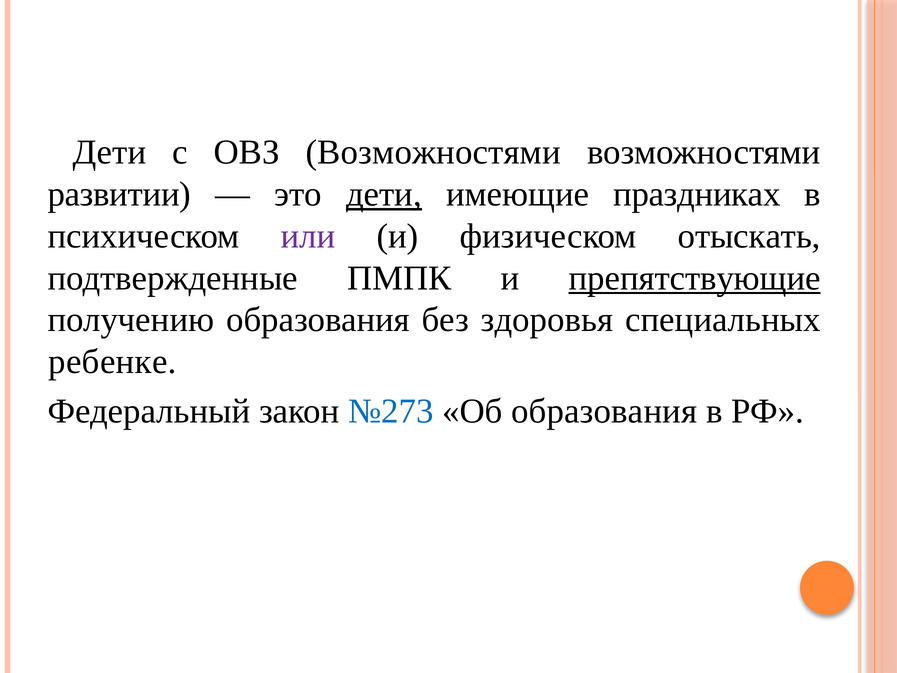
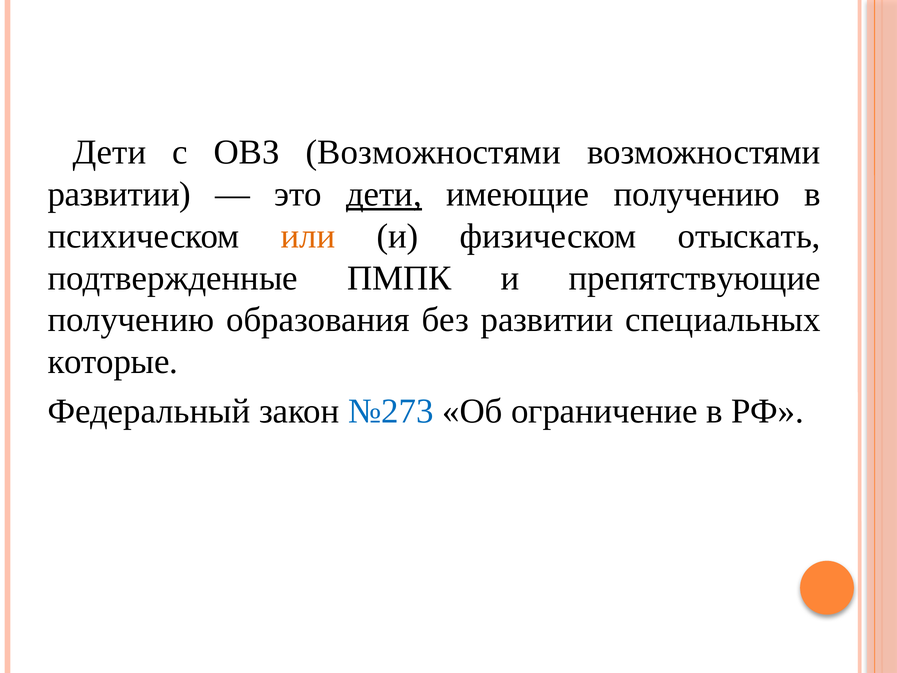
имеющие праздниках: праздниках -> получению (697, 194)
или colour: purple -> orange (308, 236)
препятствующие underline: present -> none (695, 278)
без здоровья: здоровья -> развитии (547, 320)
ребенке: ребенке -> которые (113, 362)
Об образования: образования -> ограничение (604, 411)
